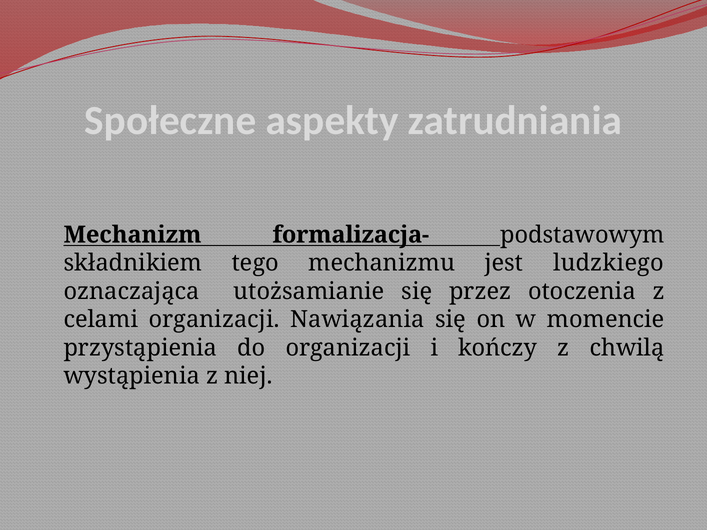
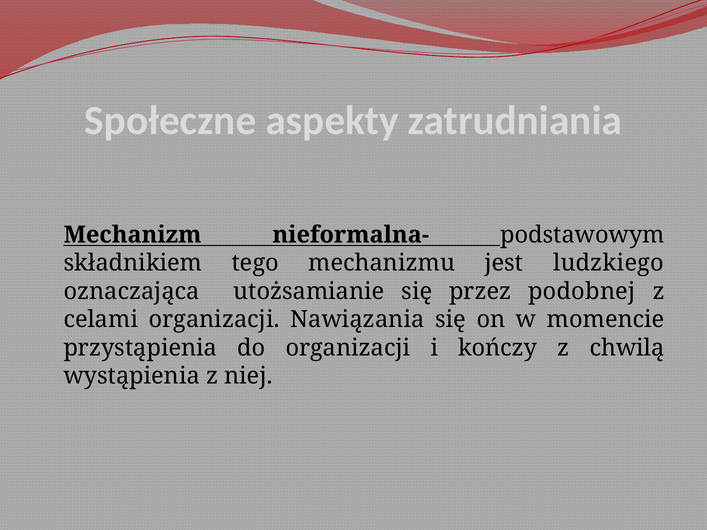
formalizacja-: formalizacja- -> nieformalna- (351, 235)
otoczenia: otoczenia -> podobnej (582, 291)
